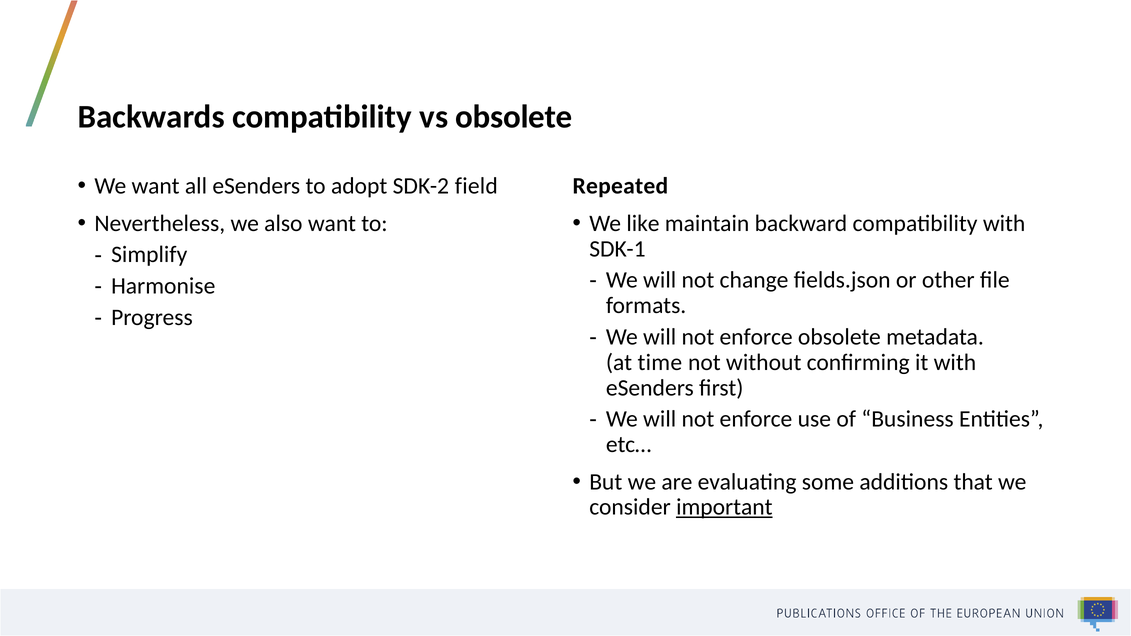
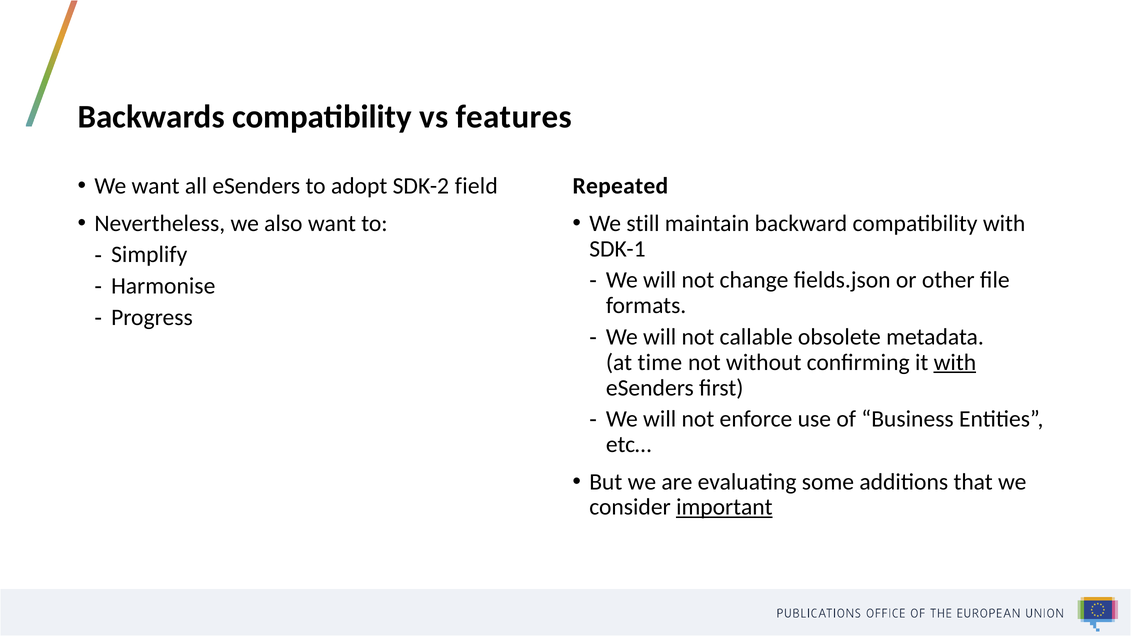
vs obsolete: obsolete -> features (514, 117)
like: like -> still (643, 223)
enforce: enforce -> callable (756, 337)
with underline: none -> present (955, 362)
